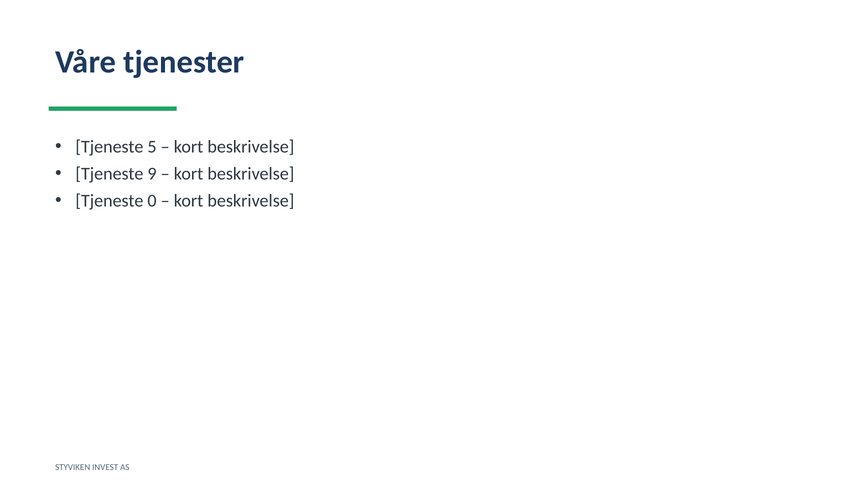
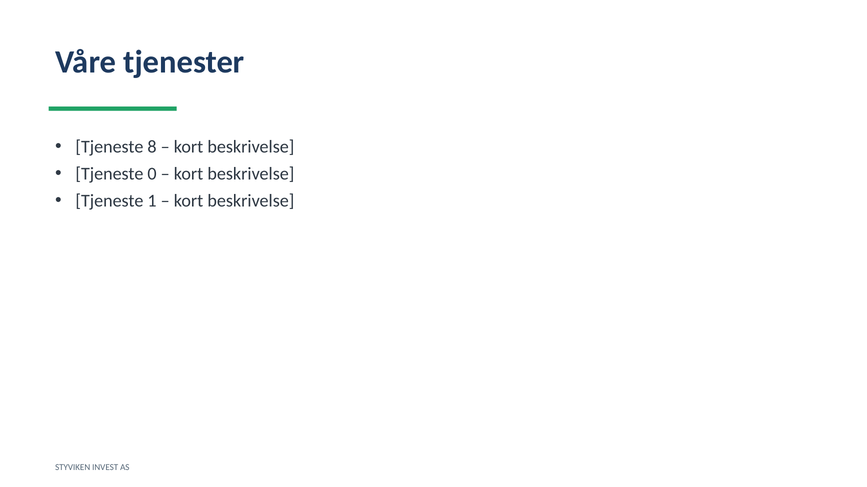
5: 5 -> 8 (152, 147)
9: 9 -> 0 (152, 174)
0: 0 -> 1 (152, 201)
